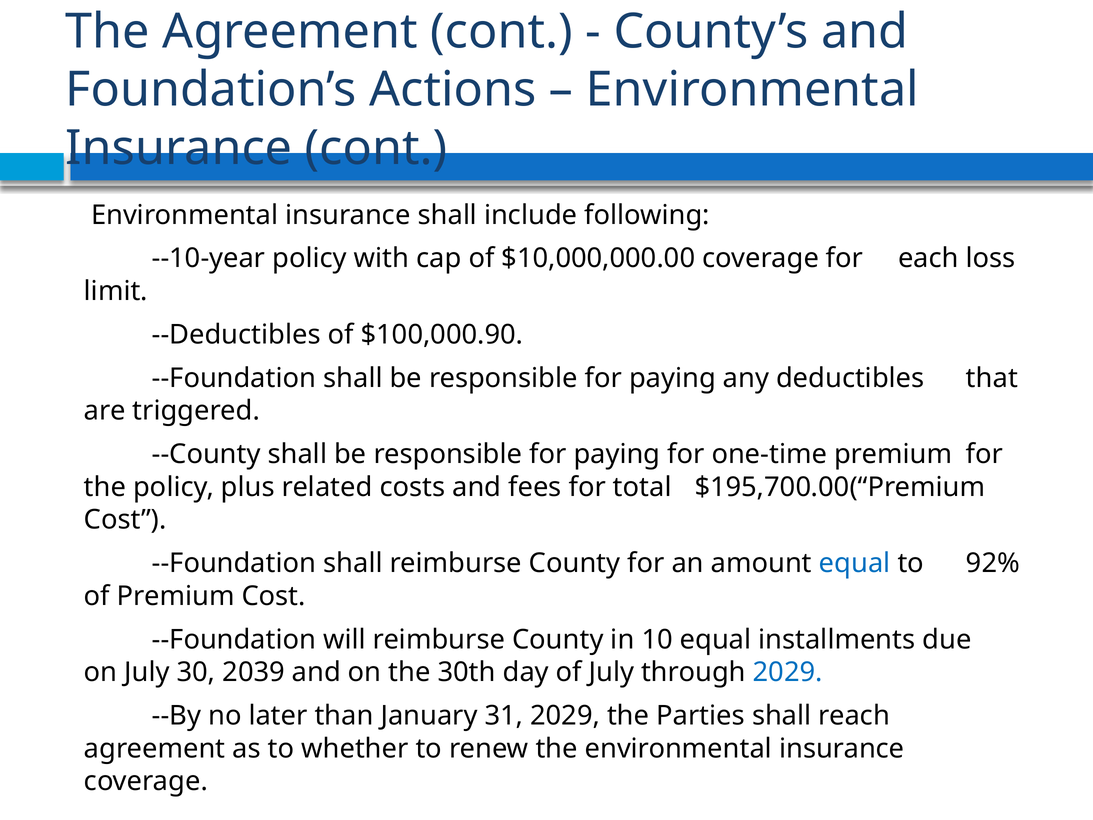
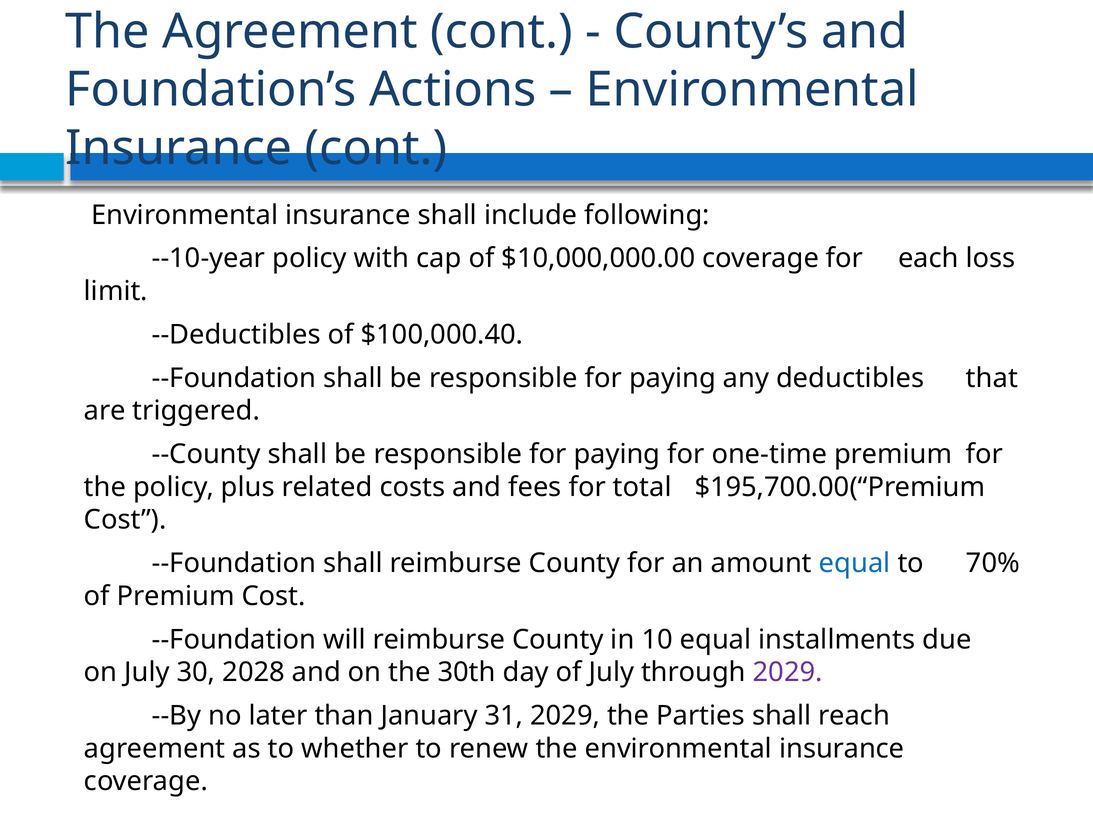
$100,000.90: $100,000.90 -> $100,000.40 (442, 335)
92%: 92% -> 70% (993, 563)
2039: 2039 -> 2028 (254, 672)
2029 colour: blue -> purple (788, 672)
